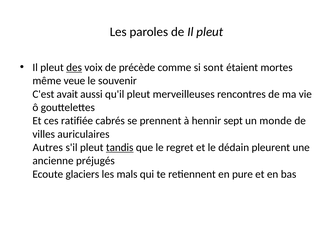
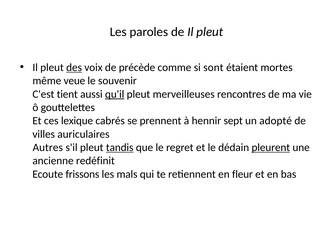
avait: avait -> tient (67, 94)
qu'il underline: none -> present (115, 94)
ratifiée: ratifiée -> lexique (77, 121)
monde: monde -> adopté (276, 121)
pleurent underline: none -> present (271, 147)
préjugés: préjugés -> redéfinit (95, 161)
glaciers: glaciers -> frissons (82, 174)
pure: pure -> fleur (242, 174)
